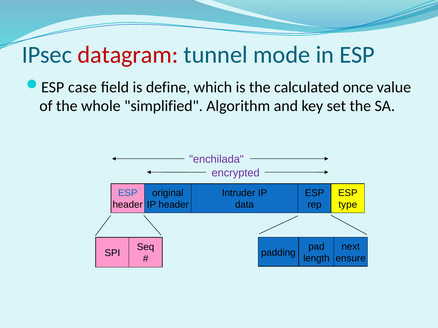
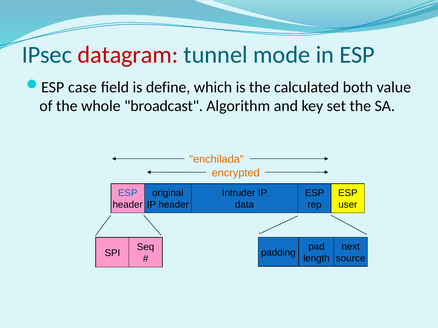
once: once -> both (358, 87)
simplified: simplified -> broadcast (164, 106)
enchilada colour: purple -> orange (216, 159)
encrypted colour: purple -> orange (236, 173)
type: type -> user (348, 205)
ensure: ensure -> source (351, 259)
